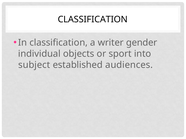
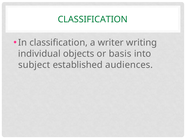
CLASSIFICATION colour: black -> green (93, 20)
gender: gender -> writing (142, 43)
sport: sport -> basis (120, 54)
